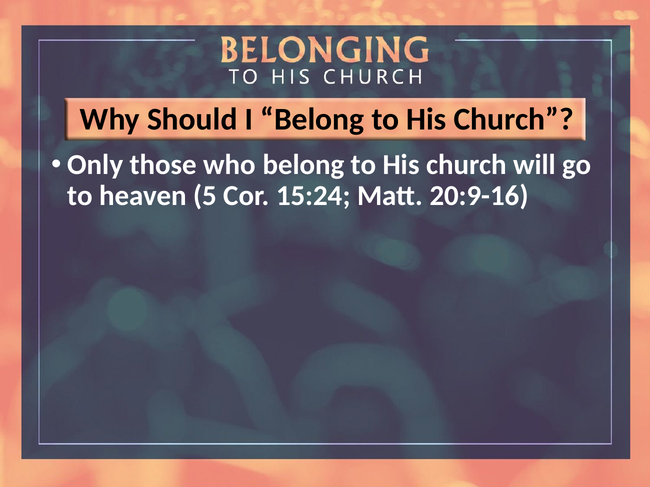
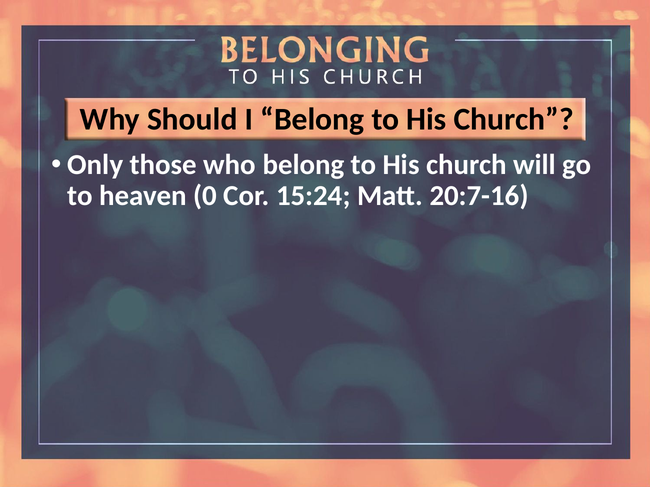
5: 5 -> 0 (205, 196)
20:9-16: 20:9-16 -> 20:7-16 (479, 196)
